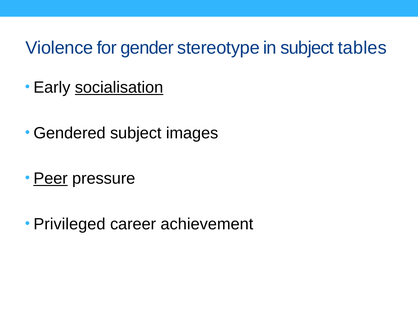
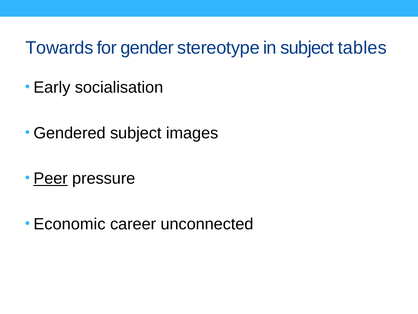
Violence: Violence -> Towards (59, 48)
socialisation underline: present -> none (119, 87)
Privileged: Privileged -> Economic (69, 224)
achievement: achievement -> unconnected (207, 224)
